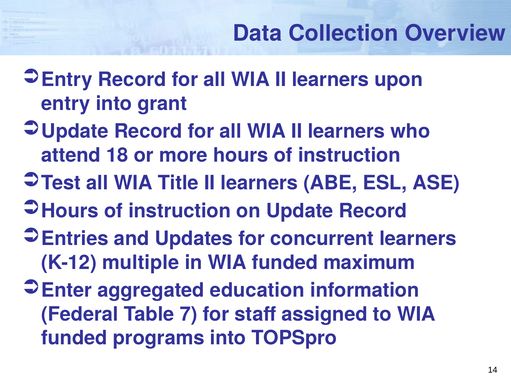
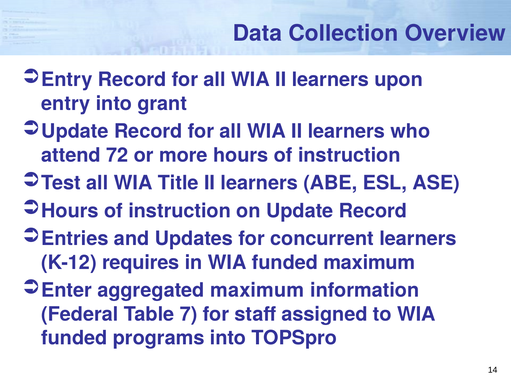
18: 18 -> 72 (117, 155)
multiple: multiple -> requires (141, 263)
aggregated education: education -> maximum (257, 291)
